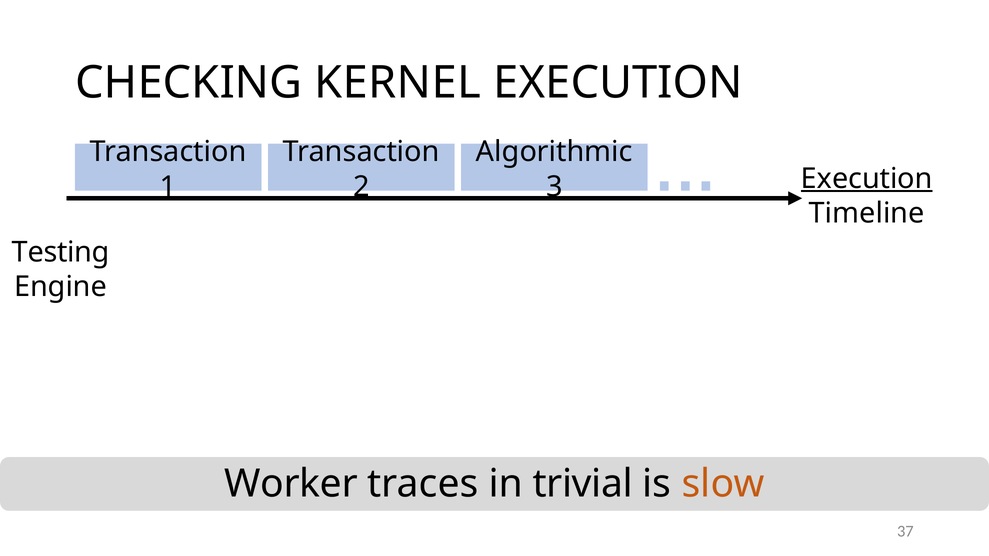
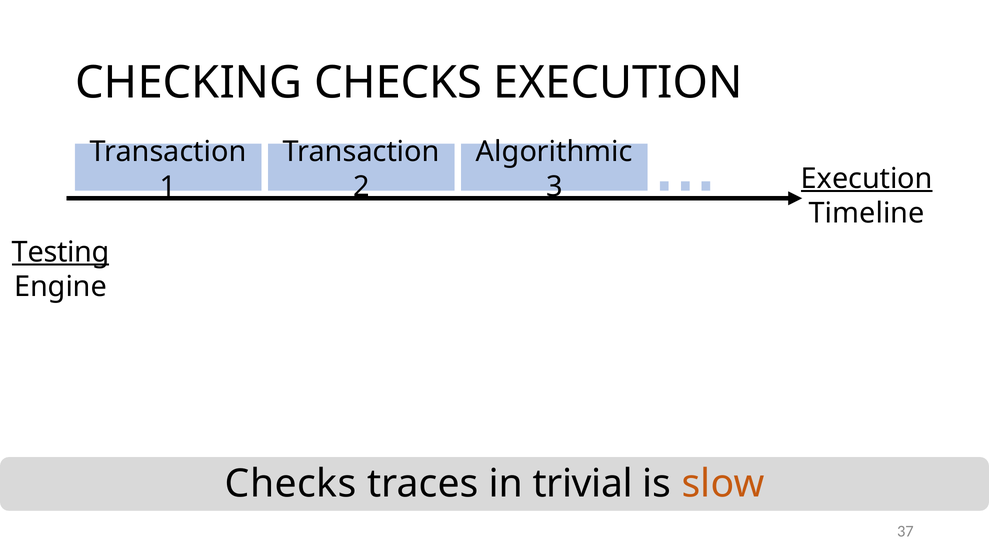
CHECKING KERNEL: KERNEL -> CHECKS (398, 83)
Testing underline: none -> present (61, 252)
Worker: Worker -> Checks (291, 484)
